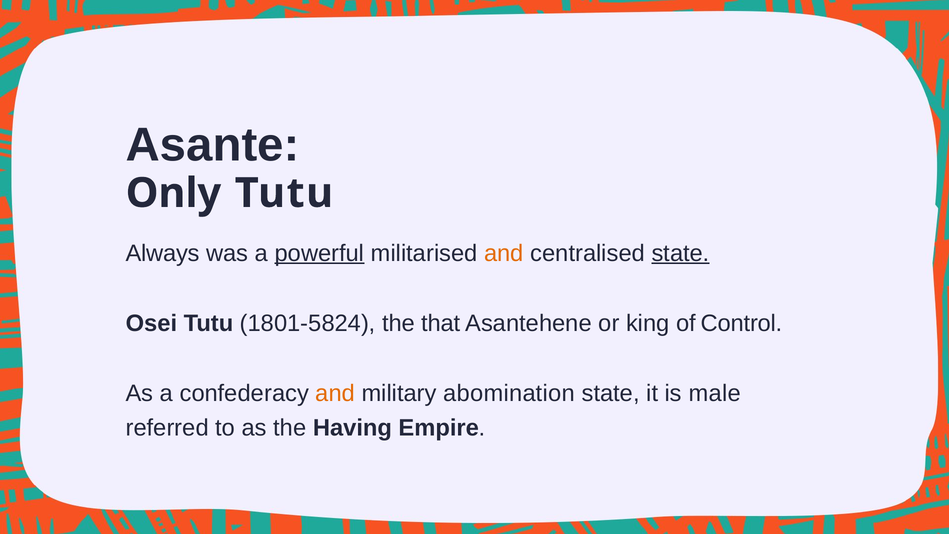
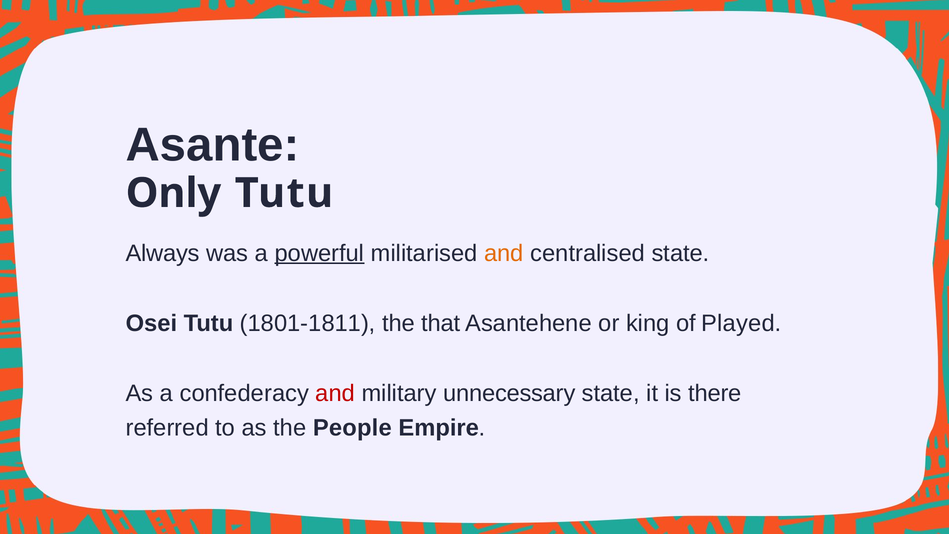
state underline: present -> none (681, 253)
1801-5824: 1801-5824 -> 1801-1811 (308, 323)
Control: Control -> Played (741, 323)
and colour: orange -> red (335, 393)
abomination: abomination -> unnecessary (509, 393)
male: male -> there (715, 393)
Having: Having -> People (352, 428)
